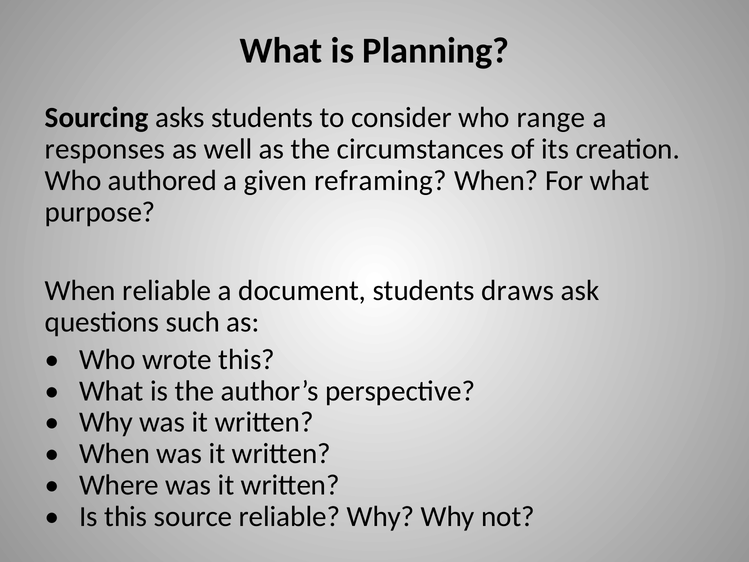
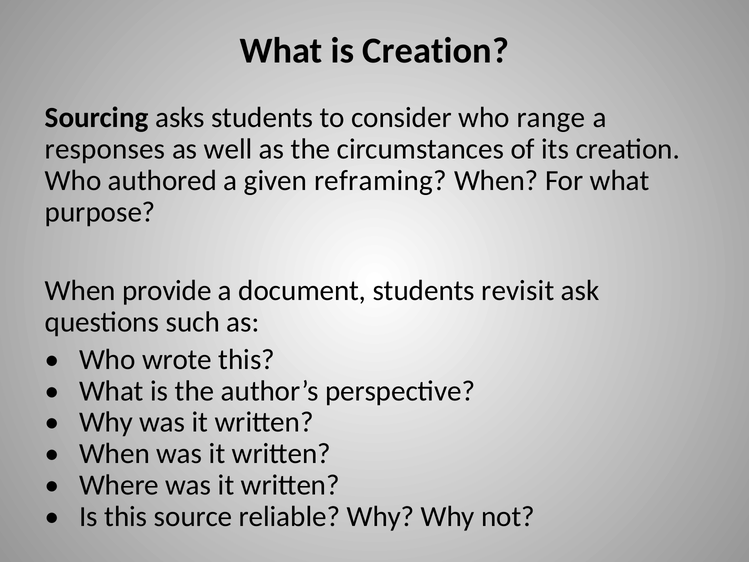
is Planning: Planning -> Creation (436, 51)
When reliable: reliable -> provide (167, 290)
draws: draws -> revisit (518, 290)
